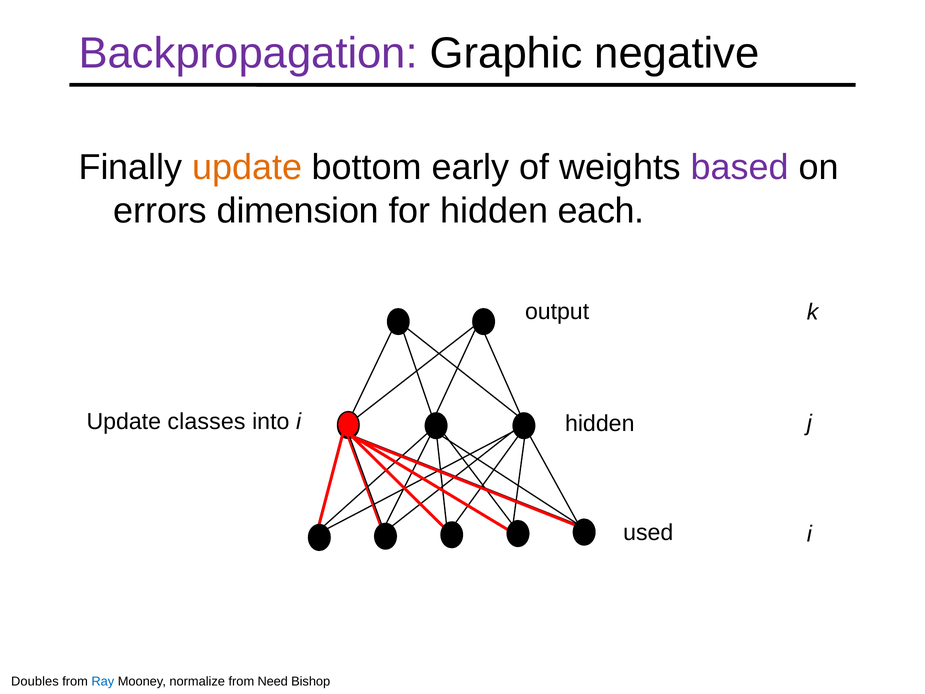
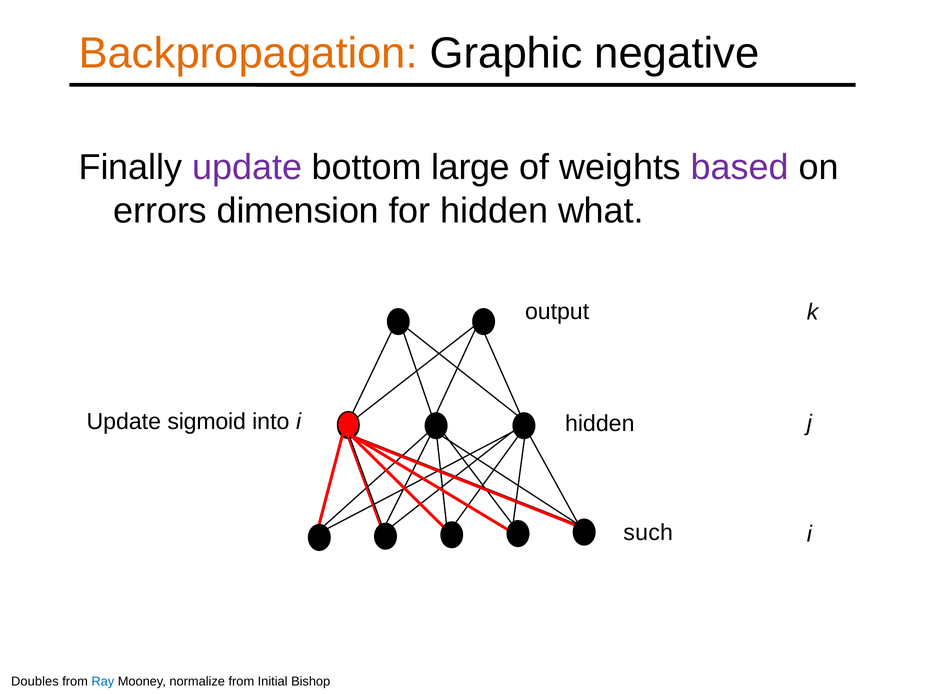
Backpropagation colour: purple -> orange (248, 53)
update colour: orange -> purple (247, 167)
early: early -> large (471, 167)
each: each -> what (601, 211)
classes: classes -> sigmoid (207, 422)
used: used -> such (648, 532)
Need: Need -> Initial (273, 681)
